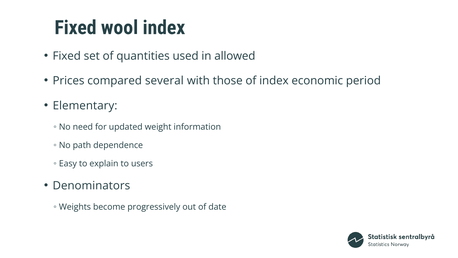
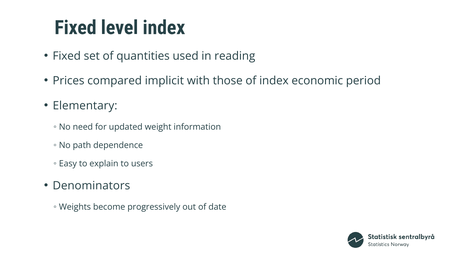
wool: wool -> level (120, 28)
allowed: allowed -> reading (235, 56)
several: several -> implicit (164, 81)
